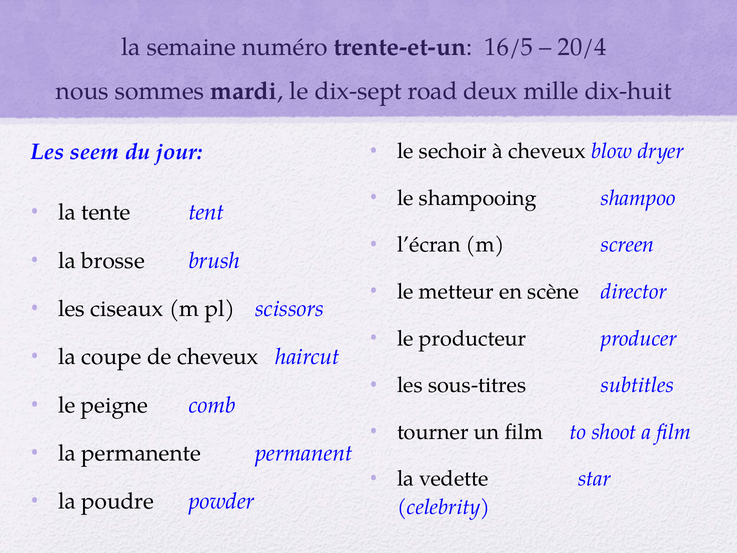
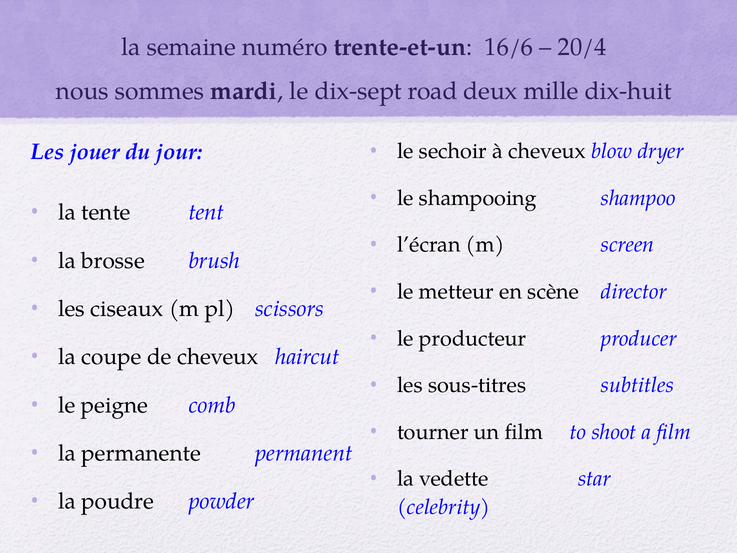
16/5: 16/5 -> 16/6 (509, 47)
seem: seem -> jouer (95, 152)
